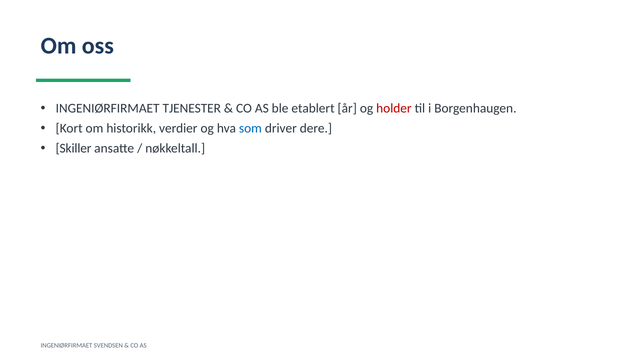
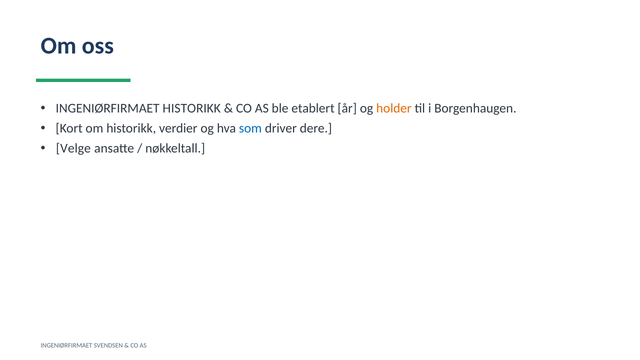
INGENIØRFIRMAET TJENESTER: TJENESTER -> HISTORIKK (192, 108)
holder colour: red -> orange (394, 108)
Skiller: Skiller -> Velge (73, 148)
